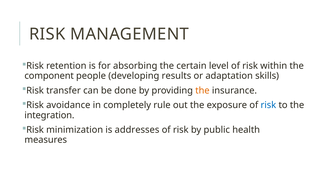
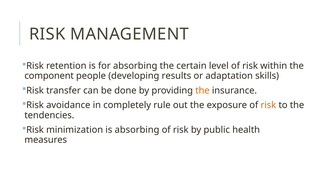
risk colour: blue -> orange (268, 105)
integration: integration -> tendencies (49, 115)
is addresses: addresses -> absorbing (137, 130)
